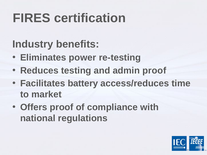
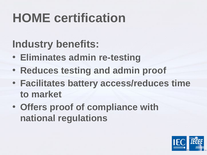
FIRES: FIRES -> HOME (32, 18)
Eliminates power: power -> admin (83, 58)
